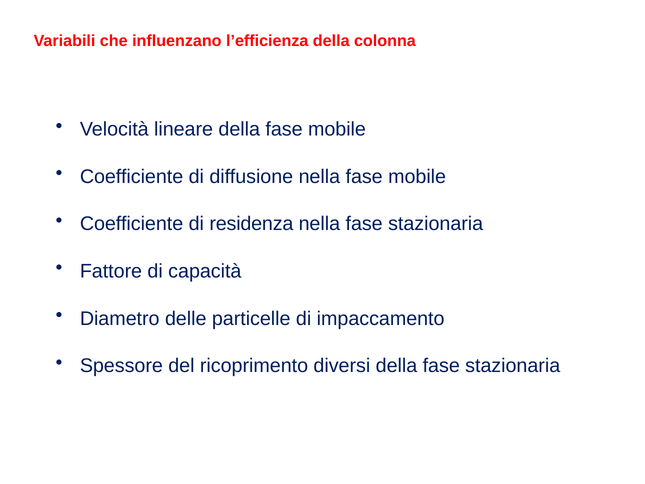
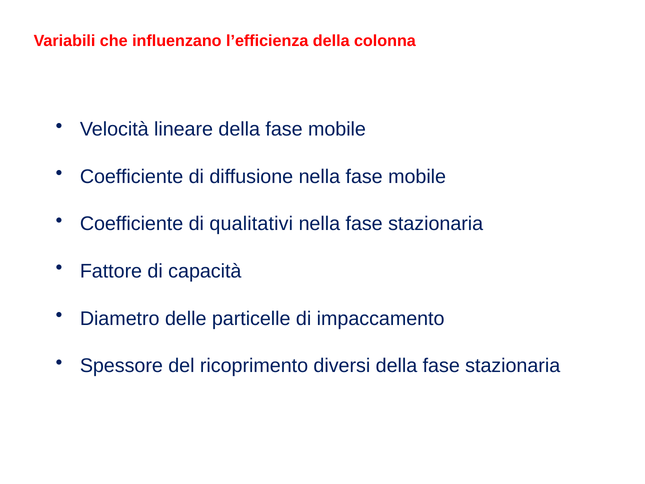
residenza: residenza -> qualitativi (251, 224)
